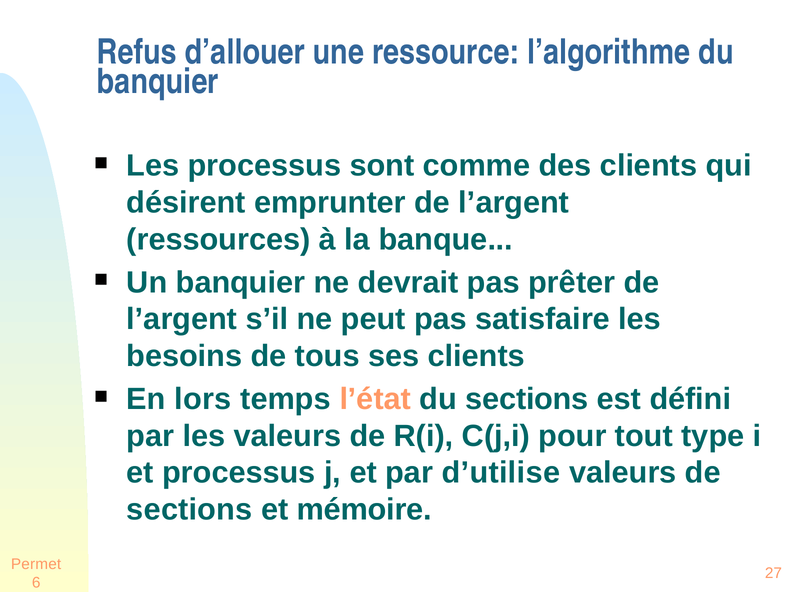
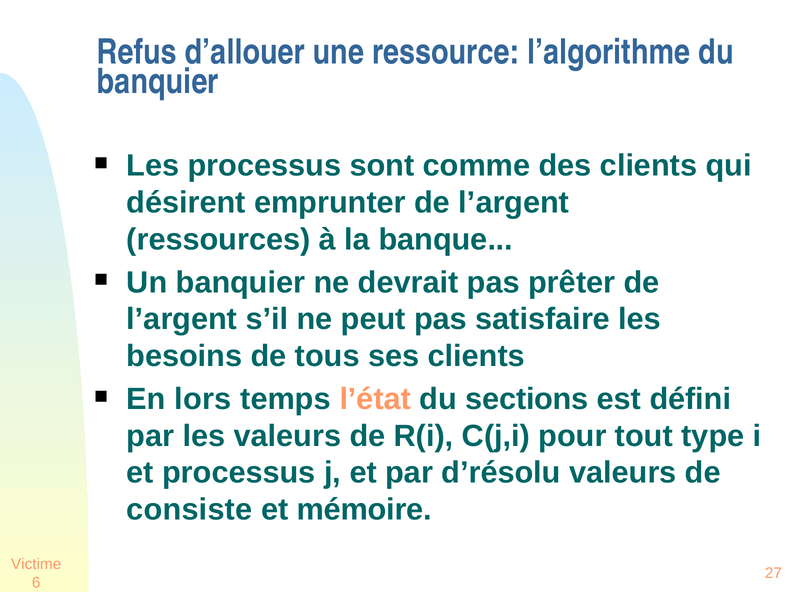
d’utilise: d’utilise -> d’résolu (501, 473)
sections: sections -> consiste (189, 510)
Permet: Permet -> Victime (36, 565)
